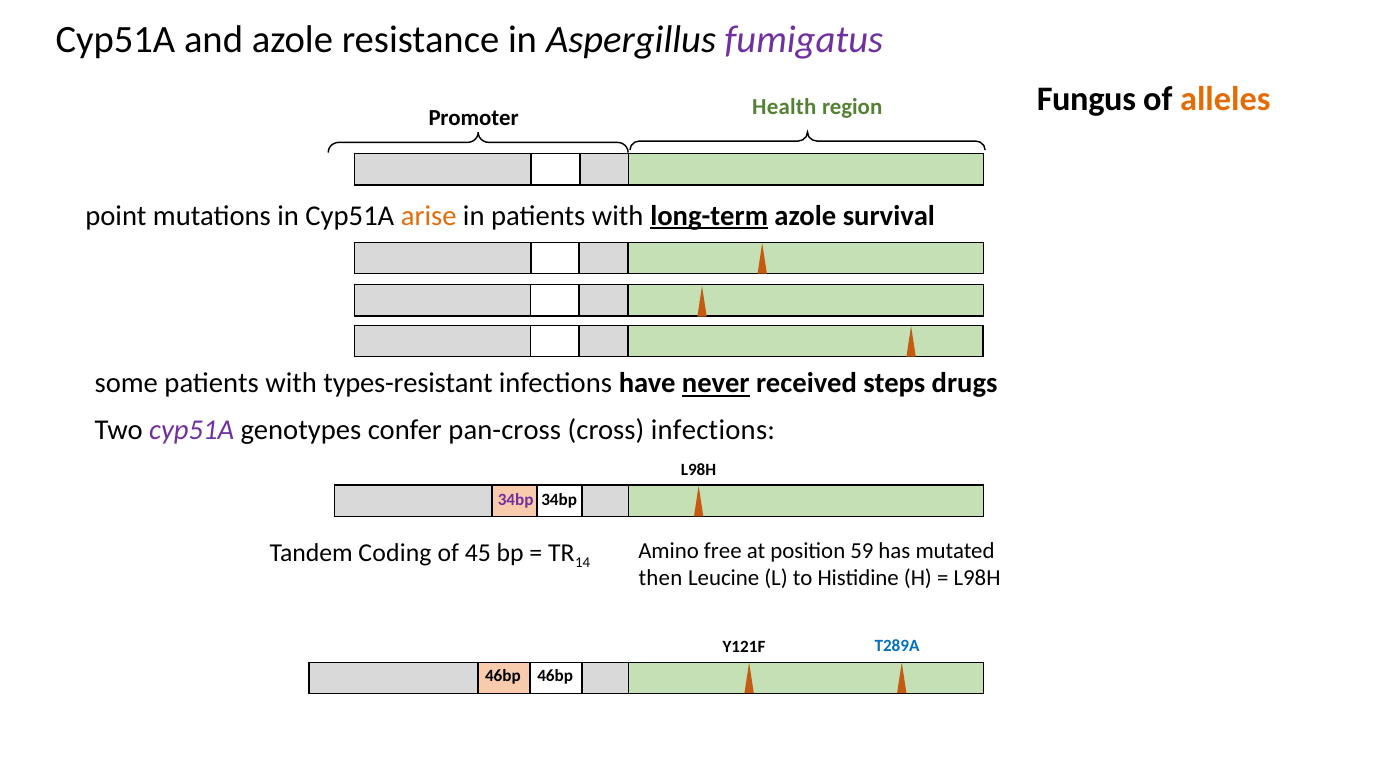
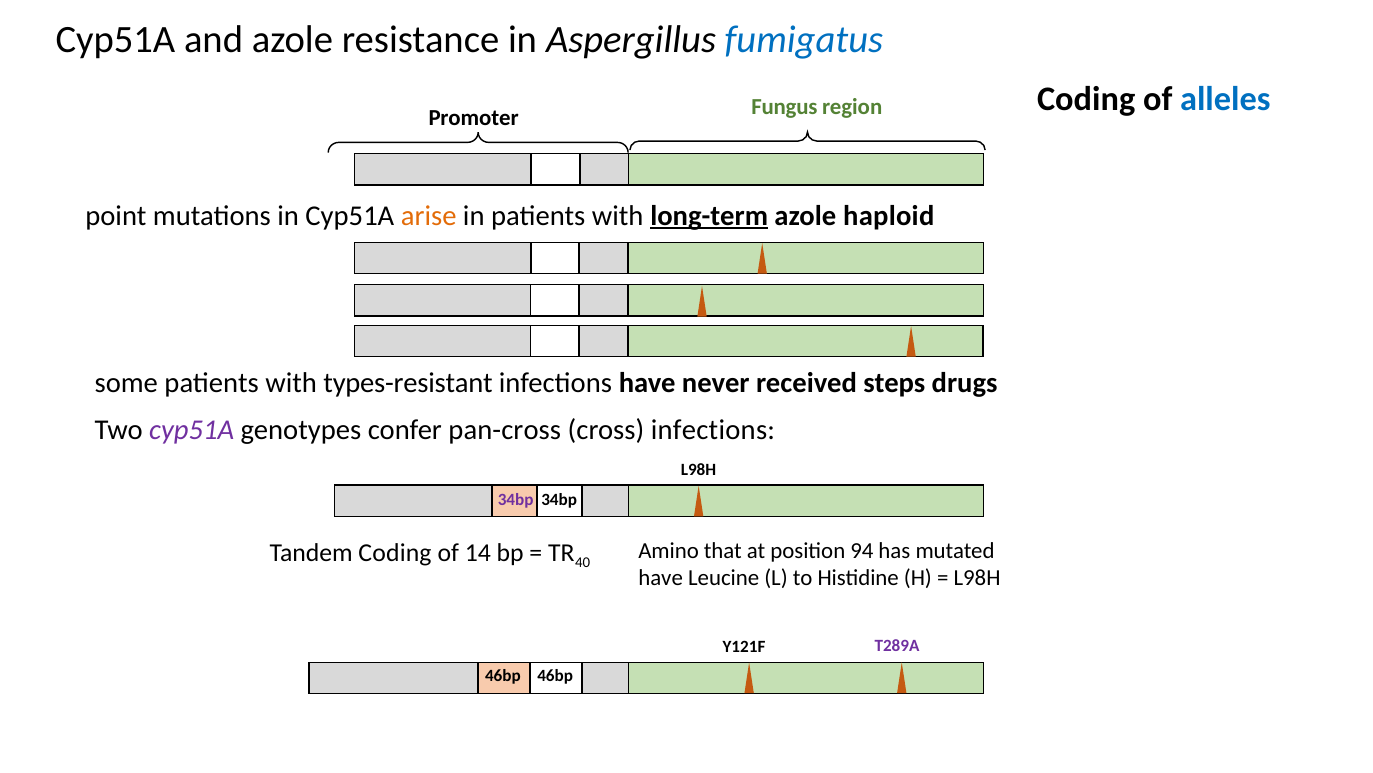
fumigatus colour: purple -> blue (804, 40)
Fungus: Fungus -> Coding (1086, 99)
alleles colour: orange -> blue (1225, 99)
Health: Health -> Fungus (784, 107)
survival: survival -> haploid (889, 215)
never underline: present -> none (716, 383)
free: free -> that (723, 550)
59: 59 -> 94 (862, 550)
45: 45 -> 14 (478, 552)
14: 14 -> 40 (583, 562)
then: then -> have (661, 578)
T289A colour: blue -> purple (897, 645)
